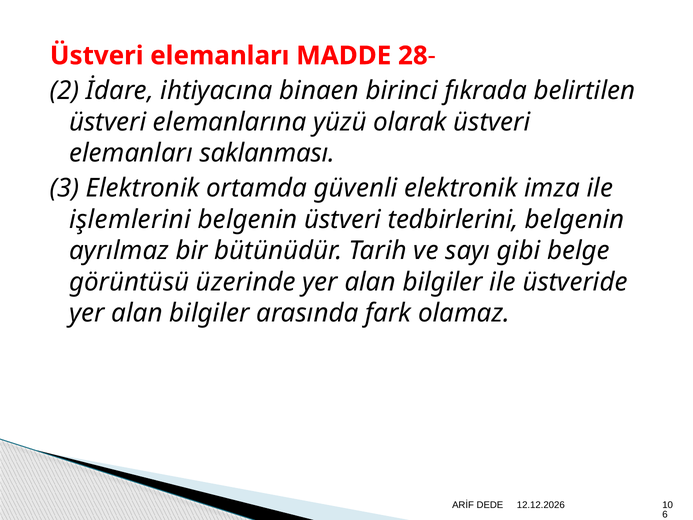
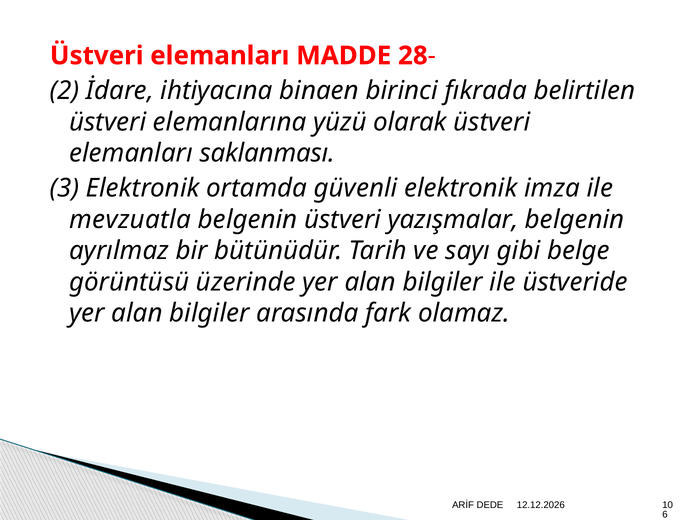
işlemlerini: işlemlerini -> mevzuatla (130, 219)
tedbirlerini: tedbirlerini -> yazışmalar (453, 219)
